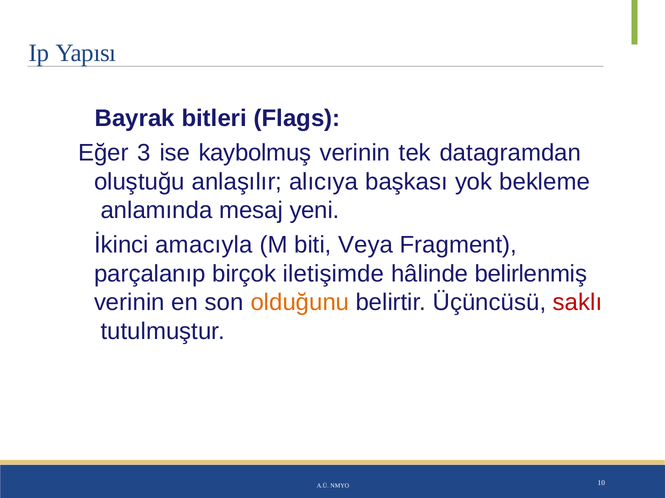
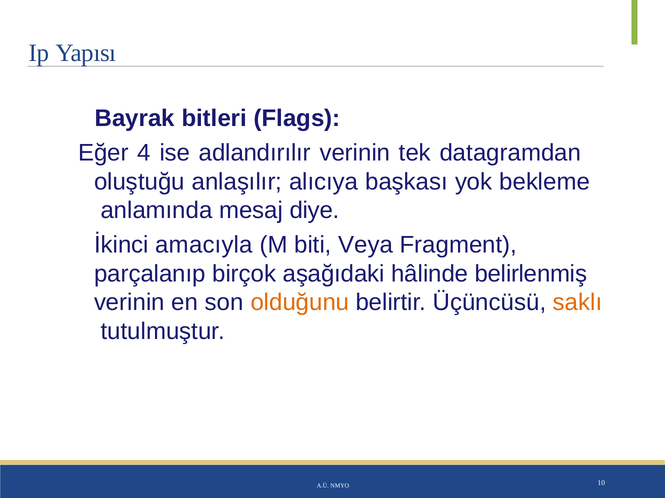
3: 3 -> 4 (144, 153)
kaybolmuş: kaybolmuş -> adlandırılır (255, 153)
yeni: yeni -> diye (314, 211)
iletişimde: iletişimde -> aşağıdaki (334, 274)
saklı colour: red -> orange (578, 303)
